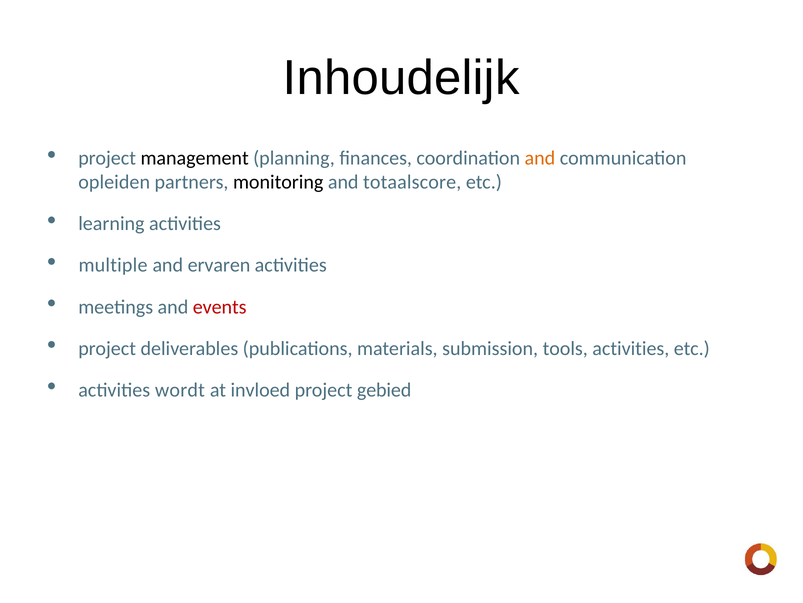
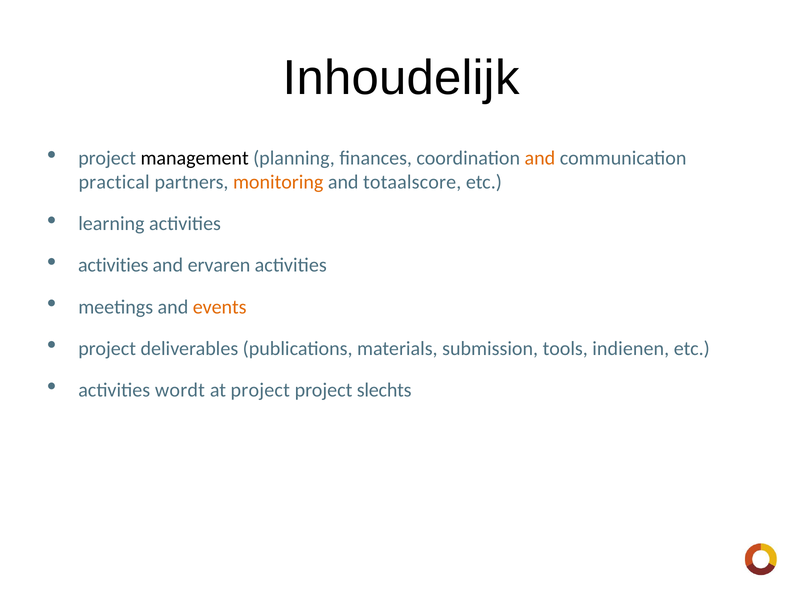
opleiden: opleiden -> practical (114, 182)
monitoring colour: black -> orange (278, 182)
multiple: multiple -> activities (113, 265)
events colour: red -> orange (220, 307)
tools activities: activities -> indienen (631, 348)
at invloed: invloed -> project (260, 389)
gebied: gebied -> slechts (384, 389)
